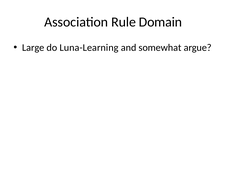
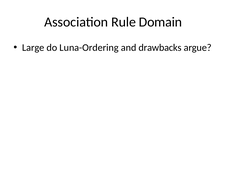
Luna-Learning: Luna-Learning -> Luna-Ordering (89, 47)
somewhat: somewhat -> drawbacks (160, 47)
